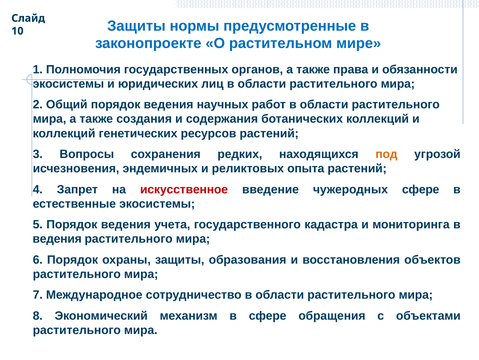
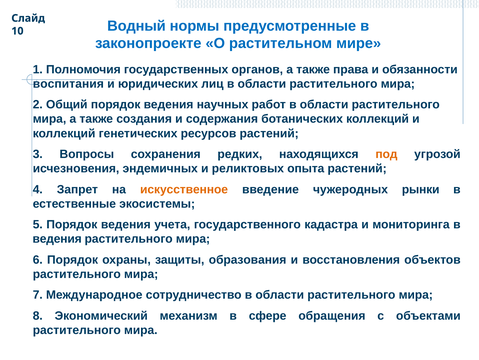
Защиты: Защиты -> Водный (136, 26)
экосистемы: экосистемы -> воспитания (68, 84)
искусственное colour: red -> orange (184, 189)
чужеродных сфере: сфере -> рынки (421, 189)
